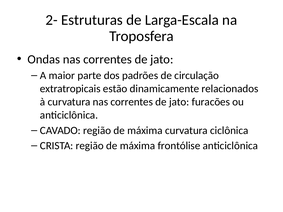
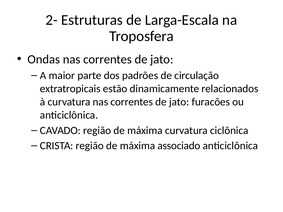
frontólise: frontólise -> associado (179, 146)
